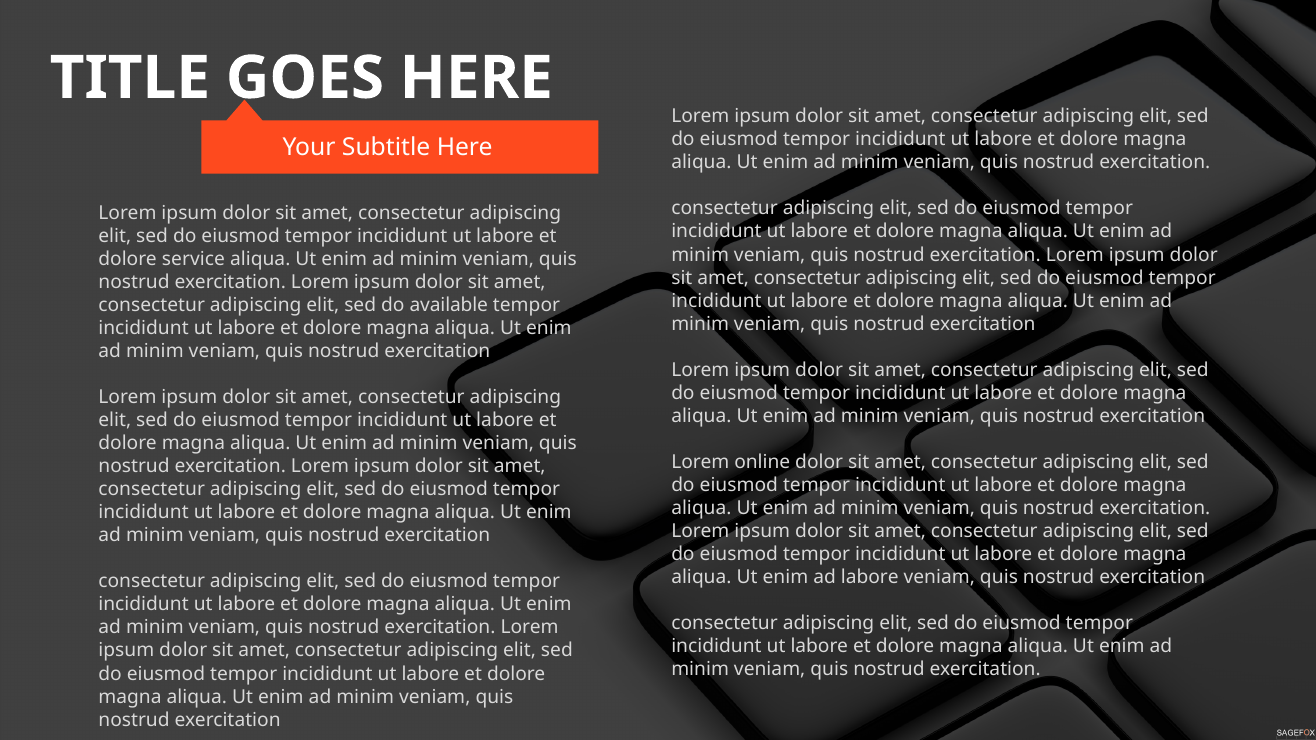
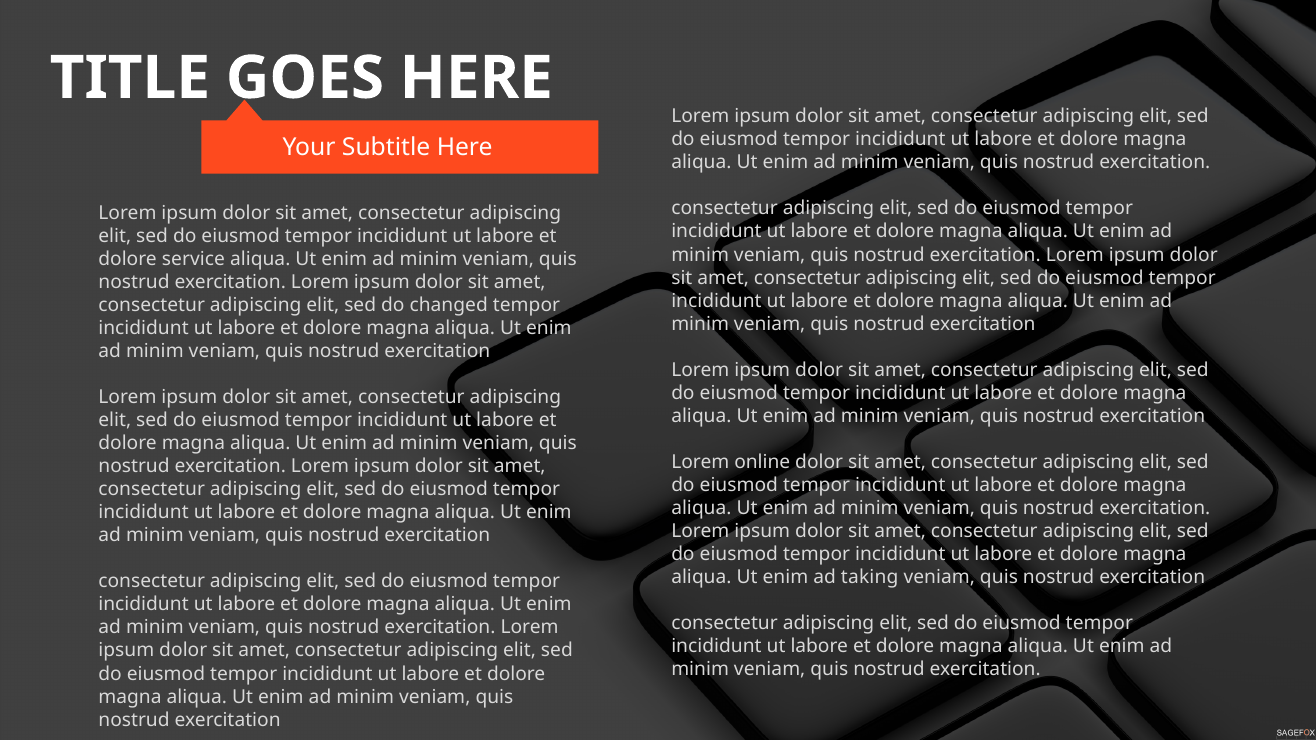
available: available -> changed (449, 305)
ad labore: labore -> taking (870, 577)
